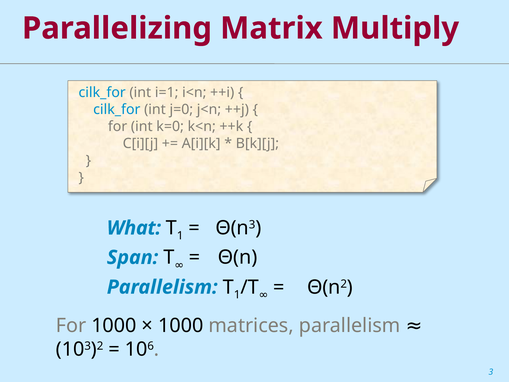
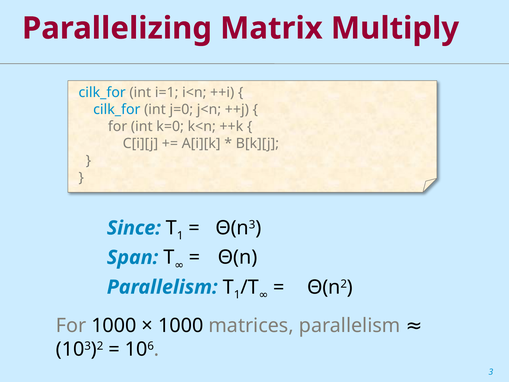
What: What -> Since (134, 228)
